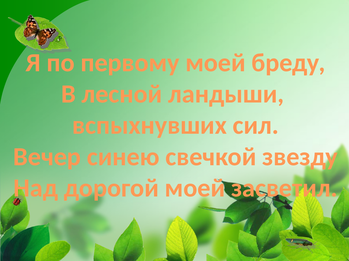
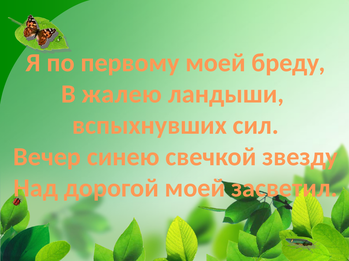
лесной: лесной -> жалею (122, 94)
